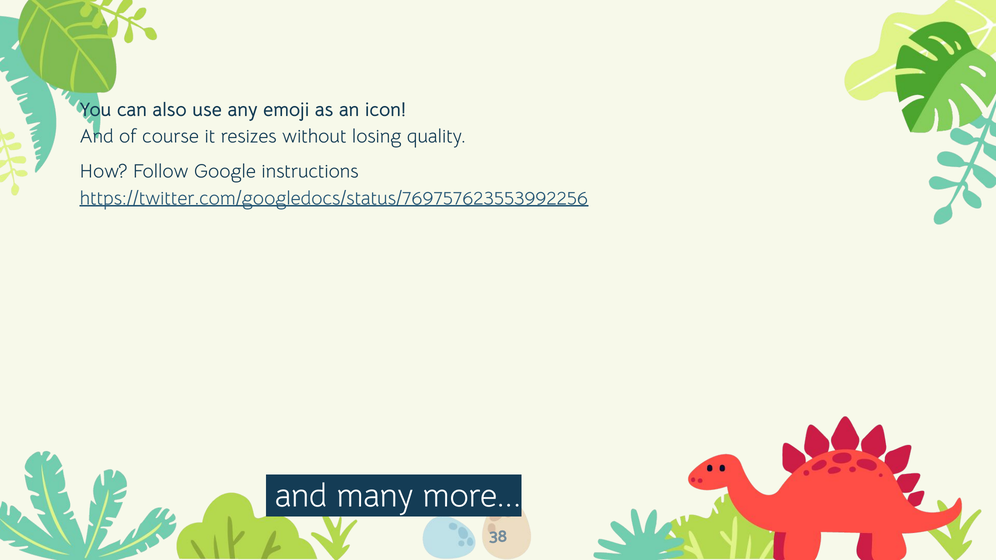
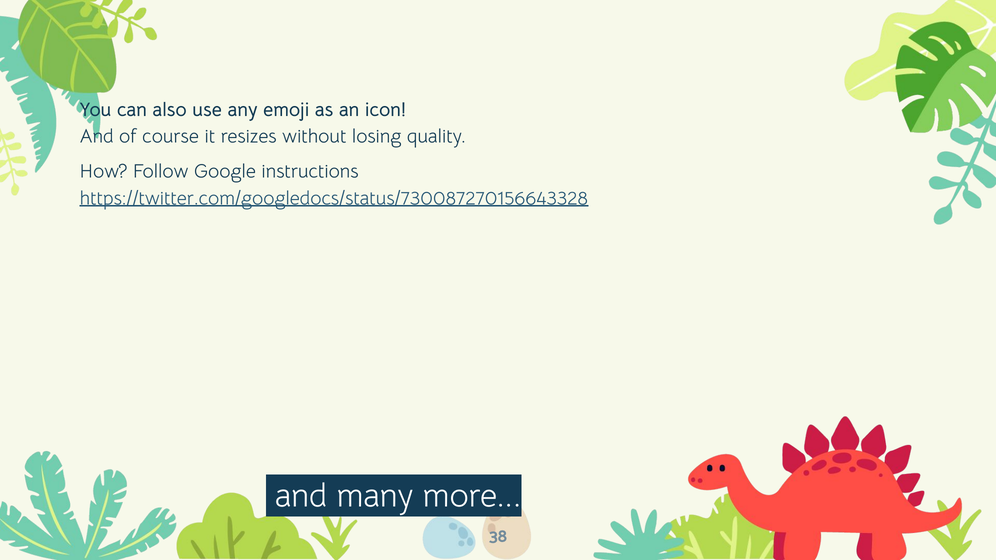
https://twitter.com/googledocs/status/769757623553992256: https://twitter.com/googledocs/status/769757623553992256 -> https://twitter.com/googledocs/status/730087270156643328 (334, 198)
